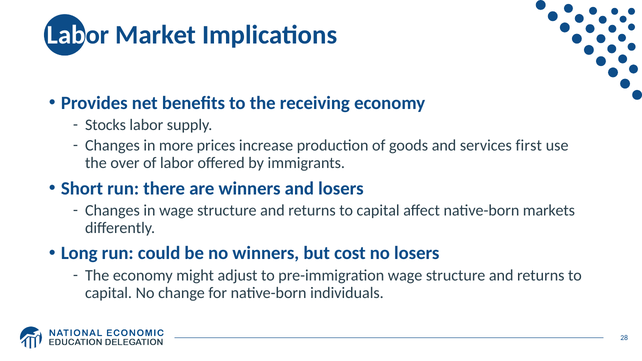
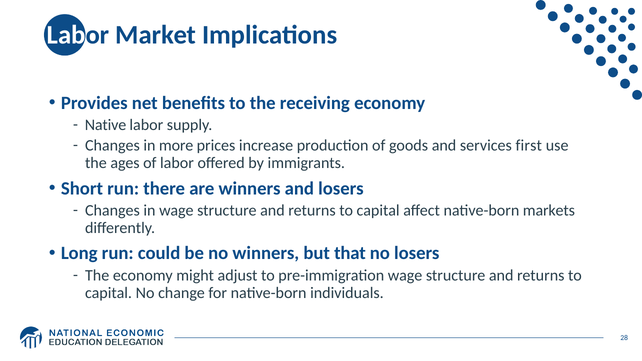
Stocks: Stocks -> Native (106, 125)
over: over -> ages (125, 163)
cost: cost -> that (350, 253)
